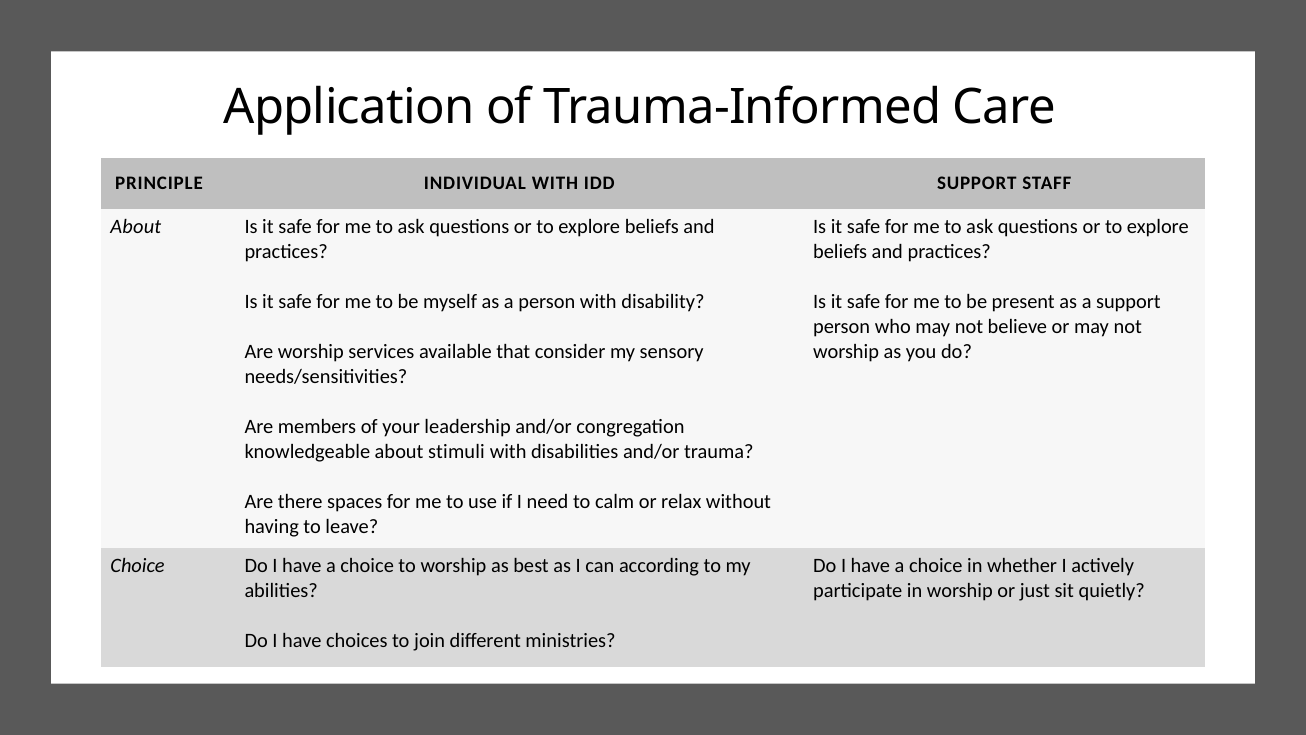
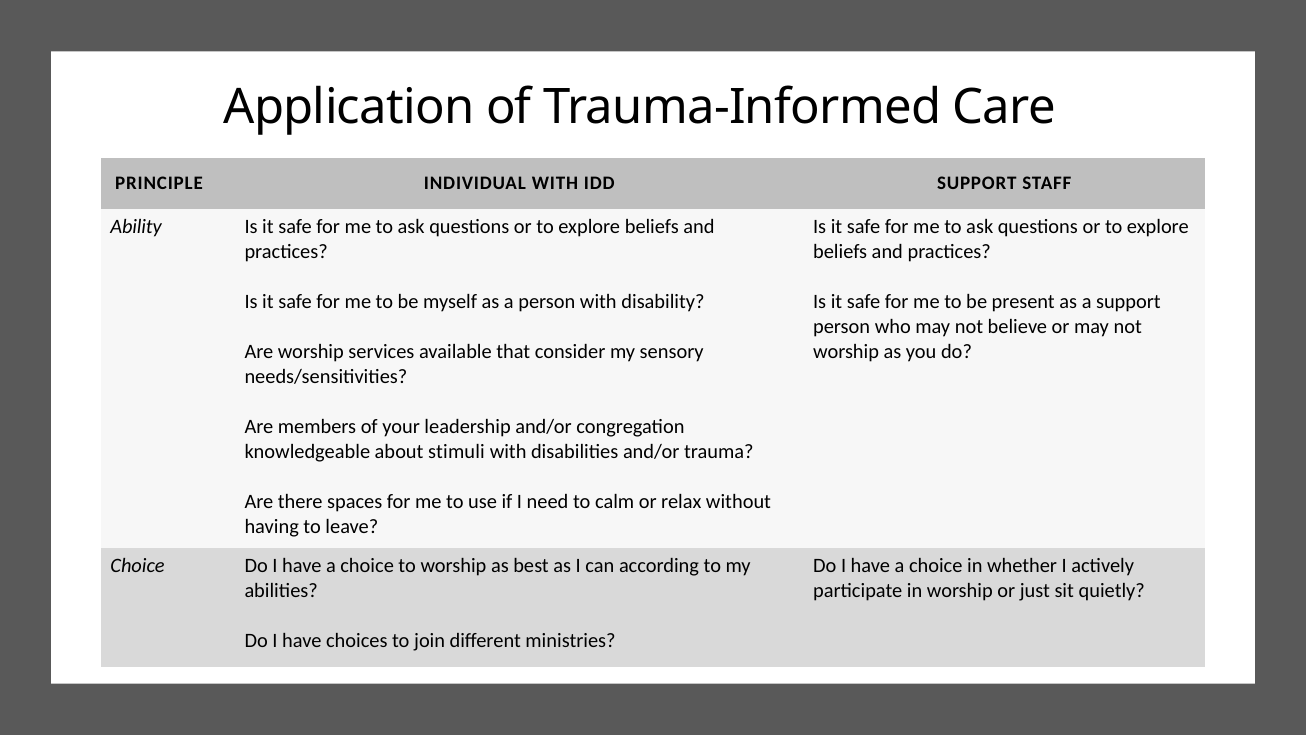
About: About -> Ability (136, 226)
